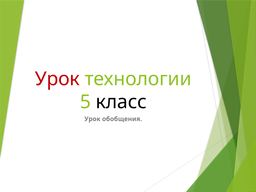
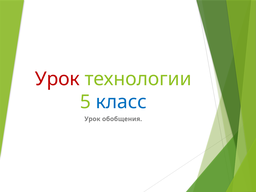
класс colour: black -> blue (121, 102)
